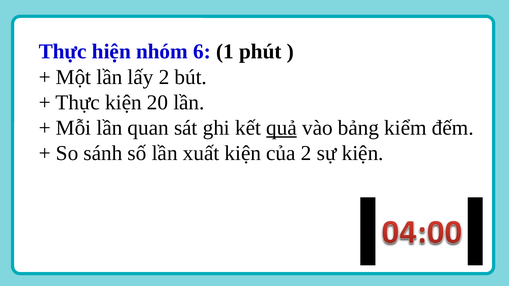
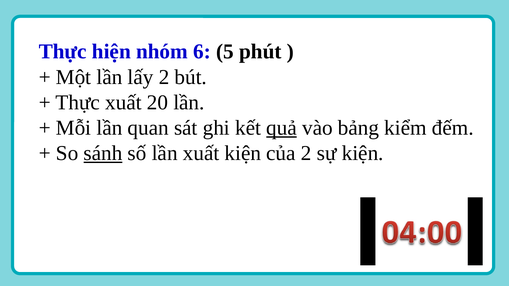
1: 1 -> 5 (225, 52)
Thực kiện: kiện -> xuất (123, 103)
sánh underline: none -> present (103, 154)
